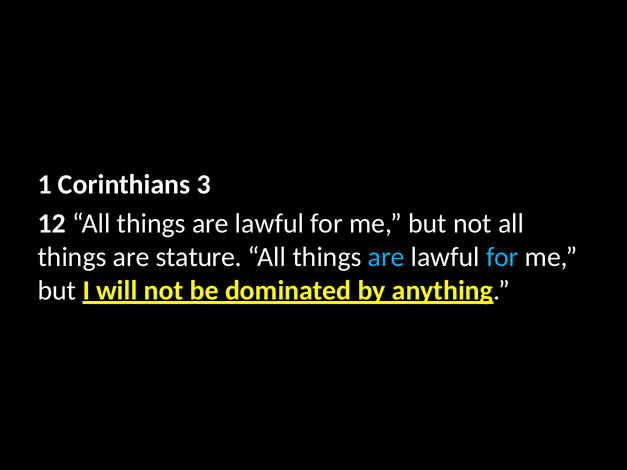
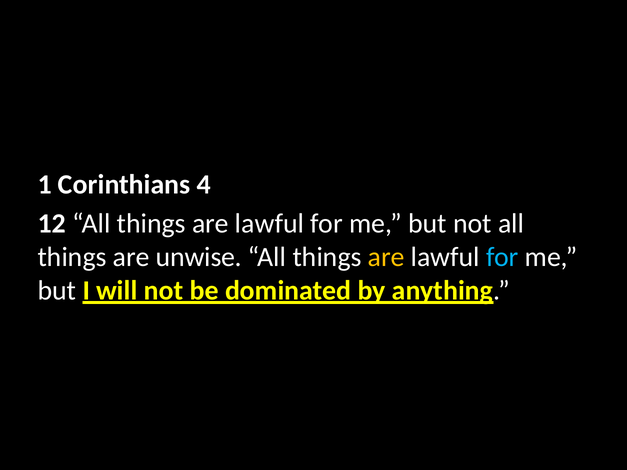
3: 3 -> 4 (204, 185)
stature: stature -> unwise (199, 257)
are colour: light blue -> yellow (386, 257)
